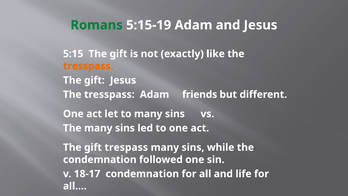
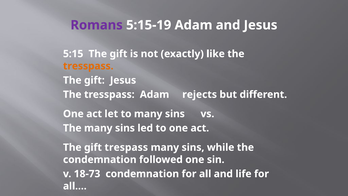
Romans colour: green -> purple (97, 25)
friends: friends -> rejects (200, 94)
18-17: 18-17 -> 18-73 (87, 174)
